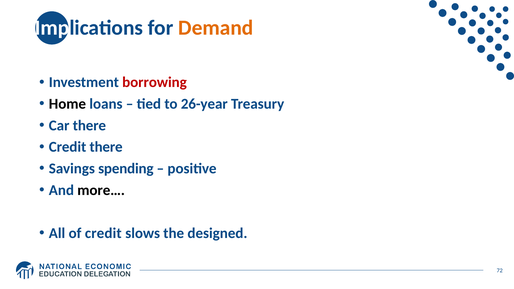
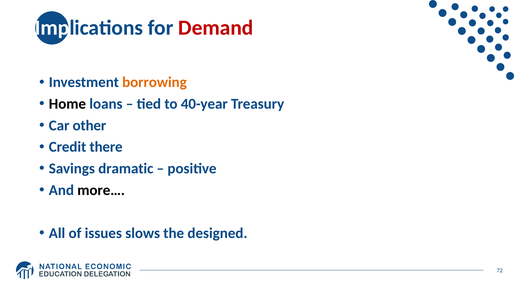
Demand colour: orange -> red (216, 28)
borrowing colour: red -> orange (154, 82)
26-year: 26-year -> 40-year (204, 104)
Car there: there -> other (89, 126)
spending: spending -> dramatic (126, 169)
of credit: credit -> issues (103, 233)
